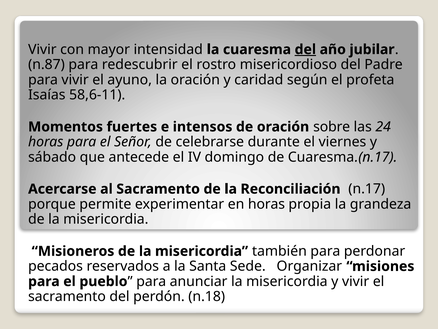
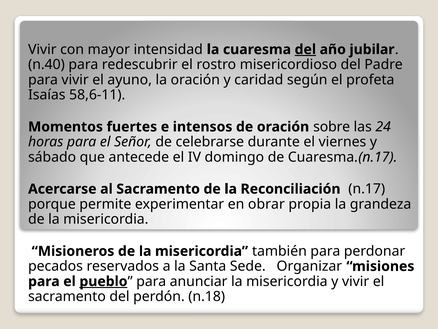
n.87: n.87 -> n.40 (46, 65)
en horas: horas -> obrar (266, 204)
pueblo underline: none -> present (103, 281)
